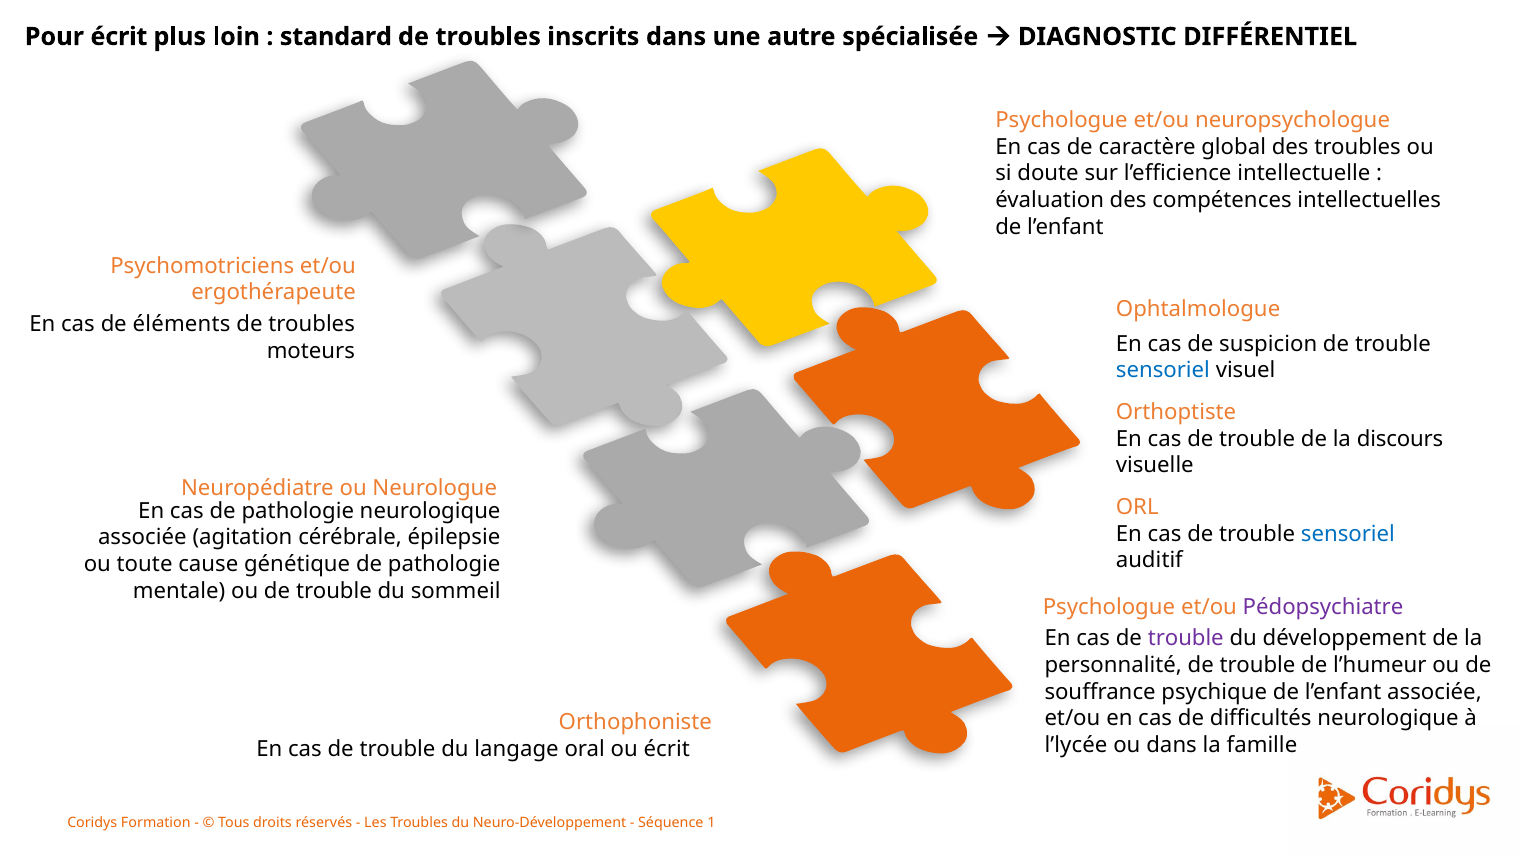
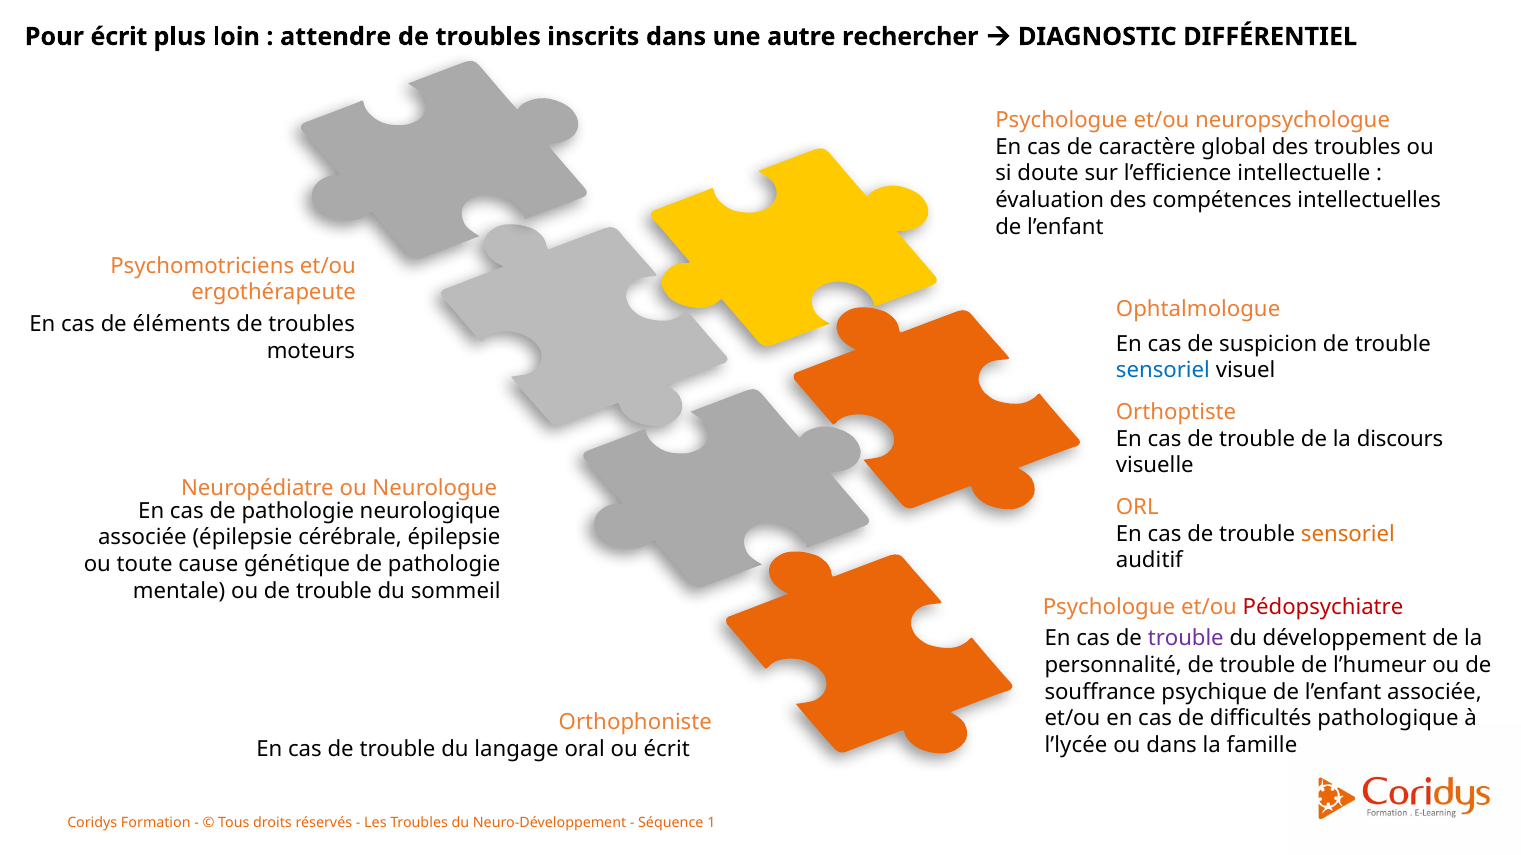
standard: standard -> attendre (336, 37)
spécialisée: spécialisée -> rechercher (910, 37)
sensoriel colour: blue -> orange (1348, 534)
associée agitation: agitation -> épilepsie (242, 538)
Pédopsychiatre colour: purple -> red (1323, 608)
difficultés neurologique: neurologique -> pathologique (1388, 719)
